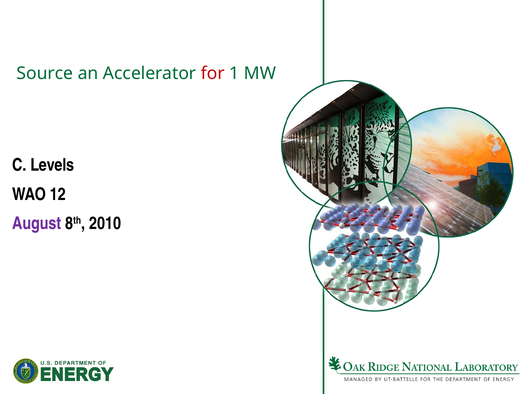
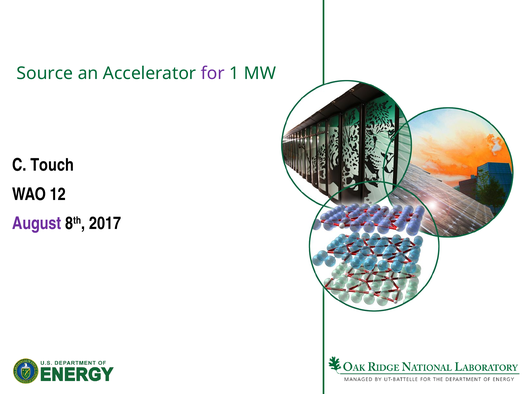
for colour: red -> purple (213, 74)
Levels: Levels -> Touch (52, 165)
2010: 2010 -> 2017 (105, 224)
